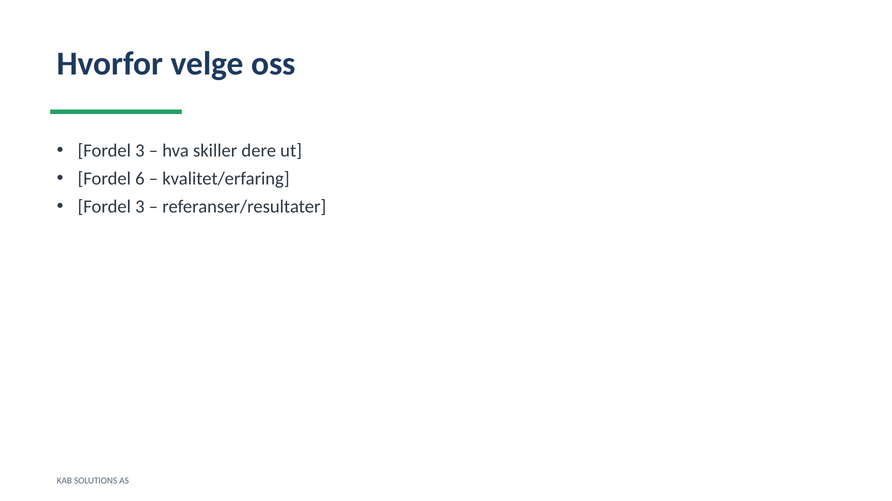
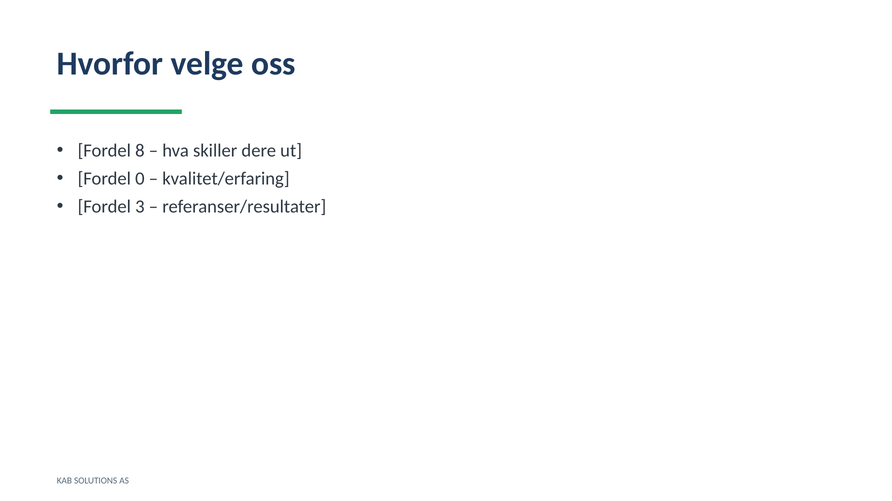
3: 3 -> 8 (140, 151)
6: 6 -> 0 (140, 179)
